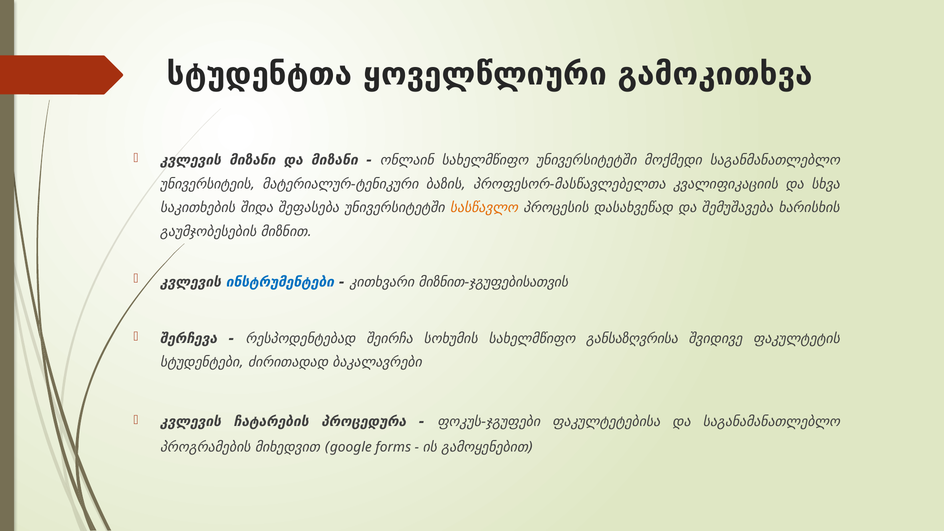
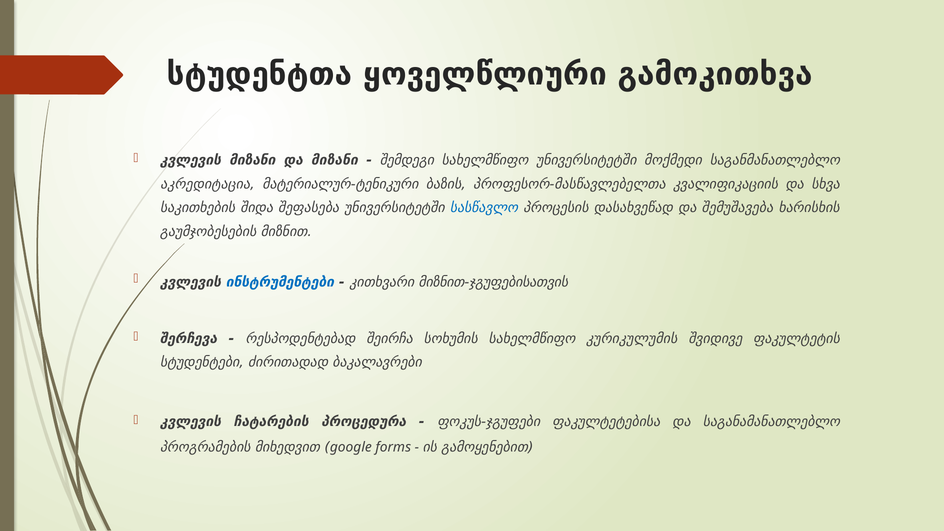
ონლაინ: ონლაინ -> შემდეგი (407, 160)
უნივერსიტეის: უნივერსიტეის -> აკრედიტაცია (207, 184)
სასწავლო colour: orange -> blue (484, 208)
განსაზღვრისა: განსაზღვრისა -> კურიკულუმის (632, 339)
